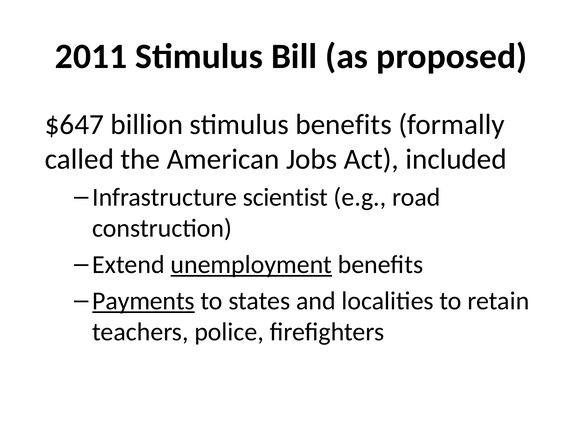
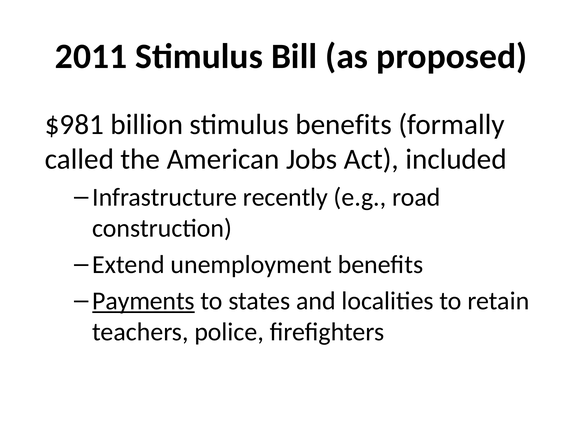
$647: $647 -> $981 (74, 124)
scientist: scientist -> recently (285, 197)
unemployment underline: present -> none (251, 265)
